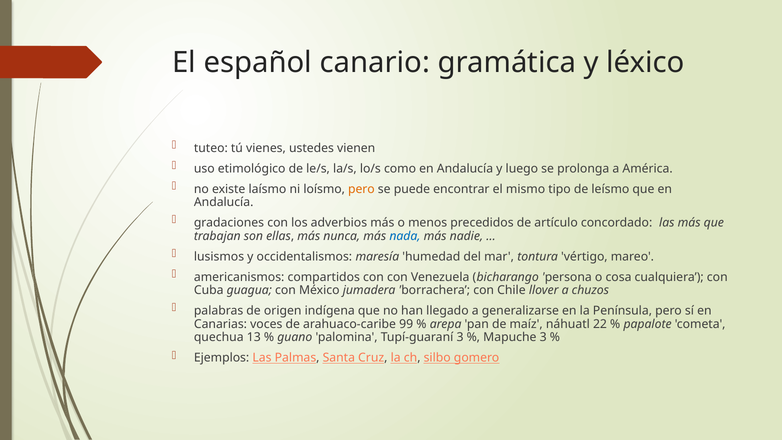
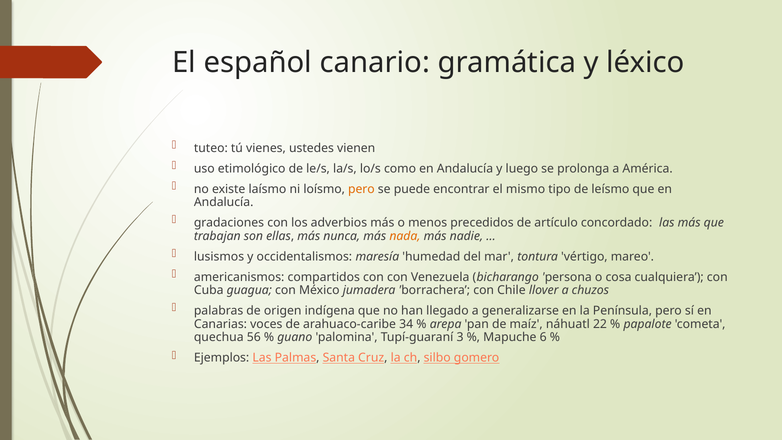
nada colour: blue -> orange (405, 236)
99: 99 -> 34 (406, 324)
13: 13 -> 56 (254, 337)
Mapuche 3: 3 -> 6 (543, 337)
